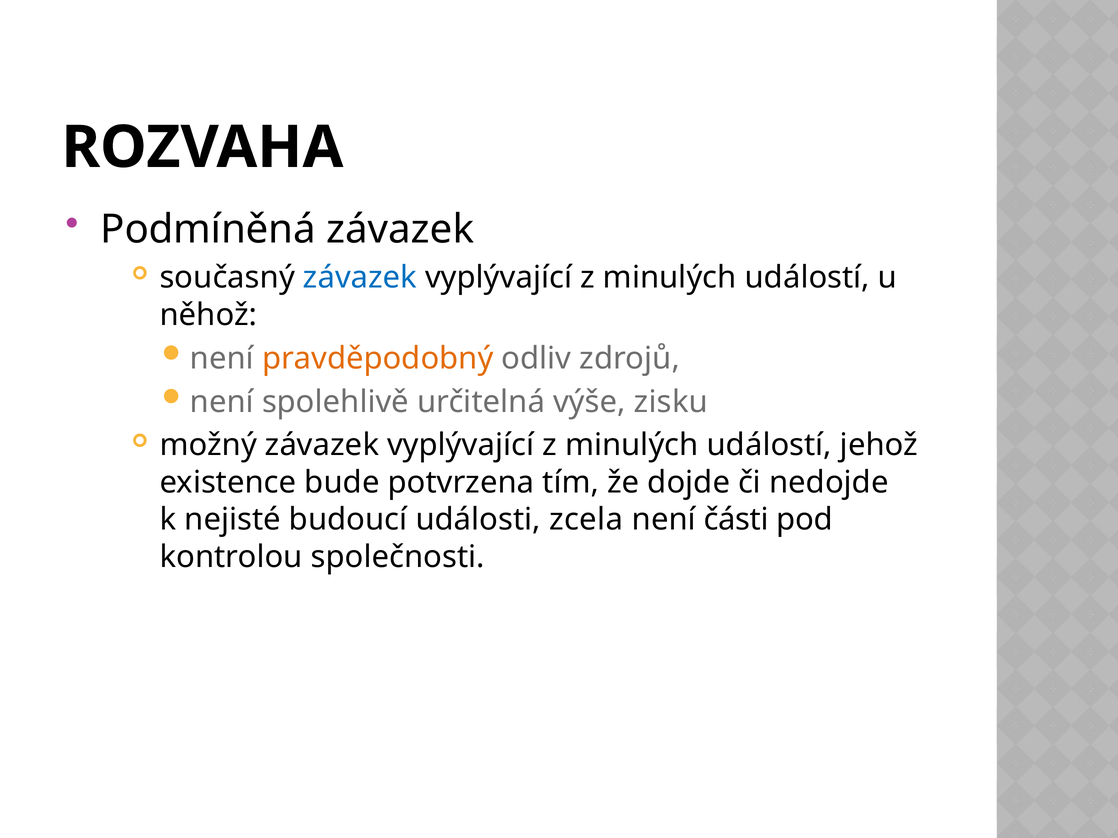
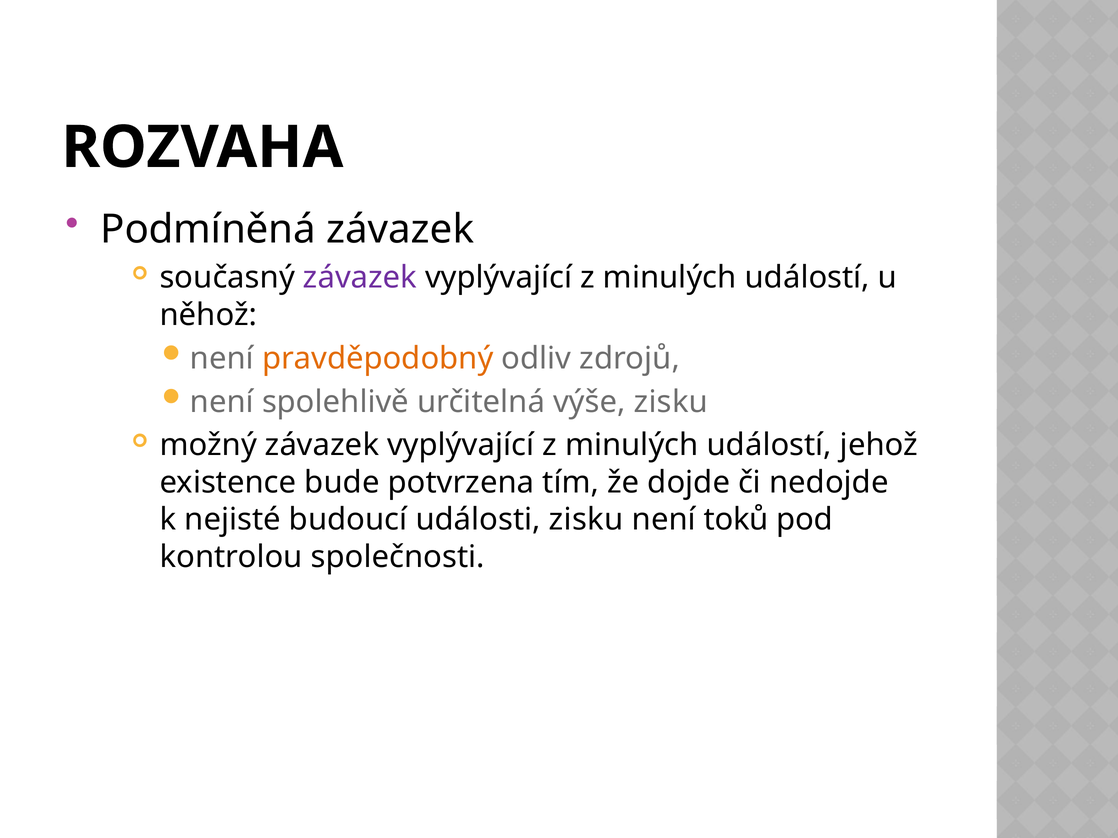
závazek colour: blue -> purple (360, 278)
události zcela: zcela -> zisku (586, 520)
části: části -> toků (736, 520)
